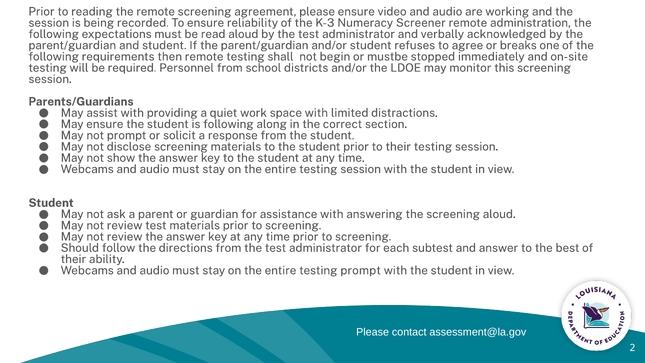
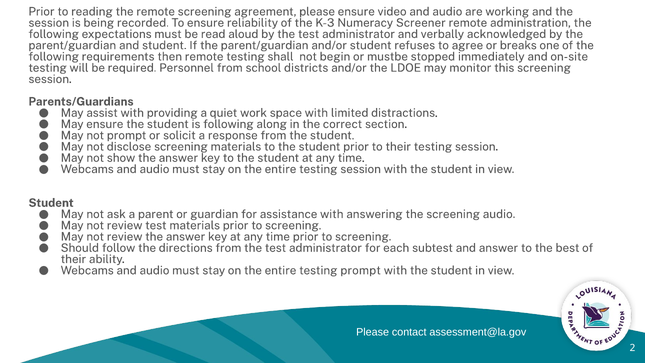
screening aloud: aloud -> audio (499, 214)
